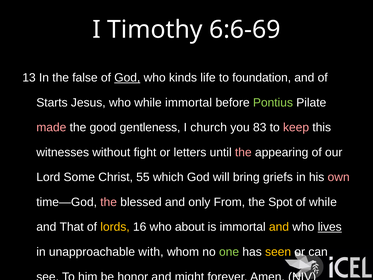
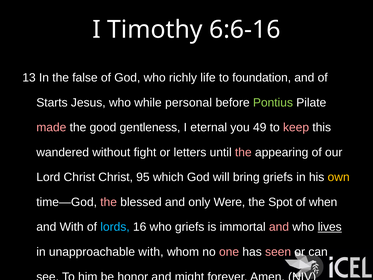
6:6-69: 6:6-69 -> 6:6-16 (245, 30)
God underline: present -> none (127, 78)
kinds: kinds -> richly (183, 78)
while immortal: immortal -> personal (189, 103)
church: church -> eternal (209, 127)
83: 83 -> 49 (260, 127)
witnesses: witnesses -> wandered (63, 152)
Lord Some: Some -> Christ (79, 177)
55: 55 -> 95 (143, 177)
own colour: pink -> yellow (339, 177)
From: From -> Were (229, 202)
of while: while -> when (323, 202)
and That: That -> With (72, 227)
lords colour: yellow -> light blue (115, 227)
who about: about -> griefs (190, 227)
and colour: yellow -> pink (279, 227)
one colour: light green -> pink (229, 252)
seen colour: yellow -> pink (278, 252)
